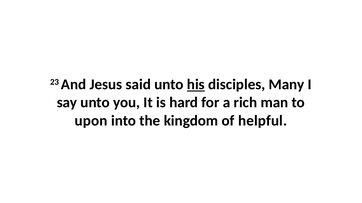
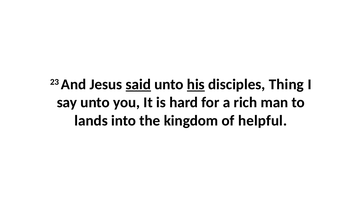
said underline: none -> present (138, 85)
Many: Many -> Thing (286, 85)
upon: upon -> lands (91, 121)
